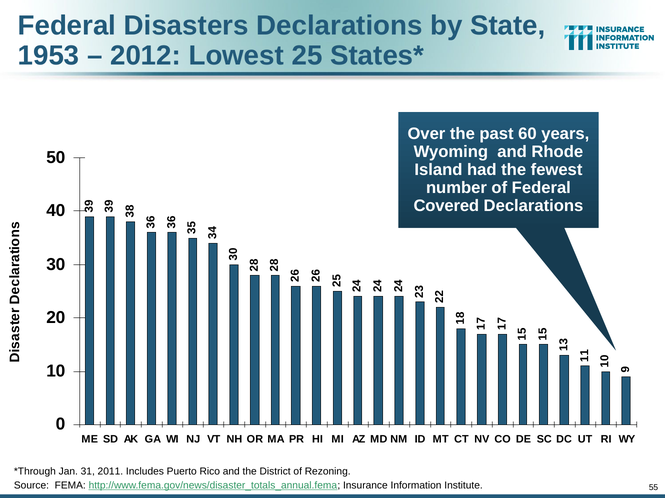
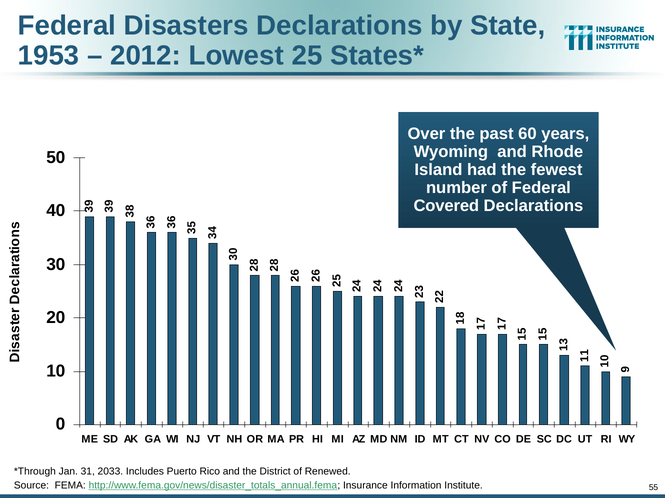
2011: 2011 -> 2033 (110, 472)
Rezoning: Rezoning -> Renewed (328, 472)
